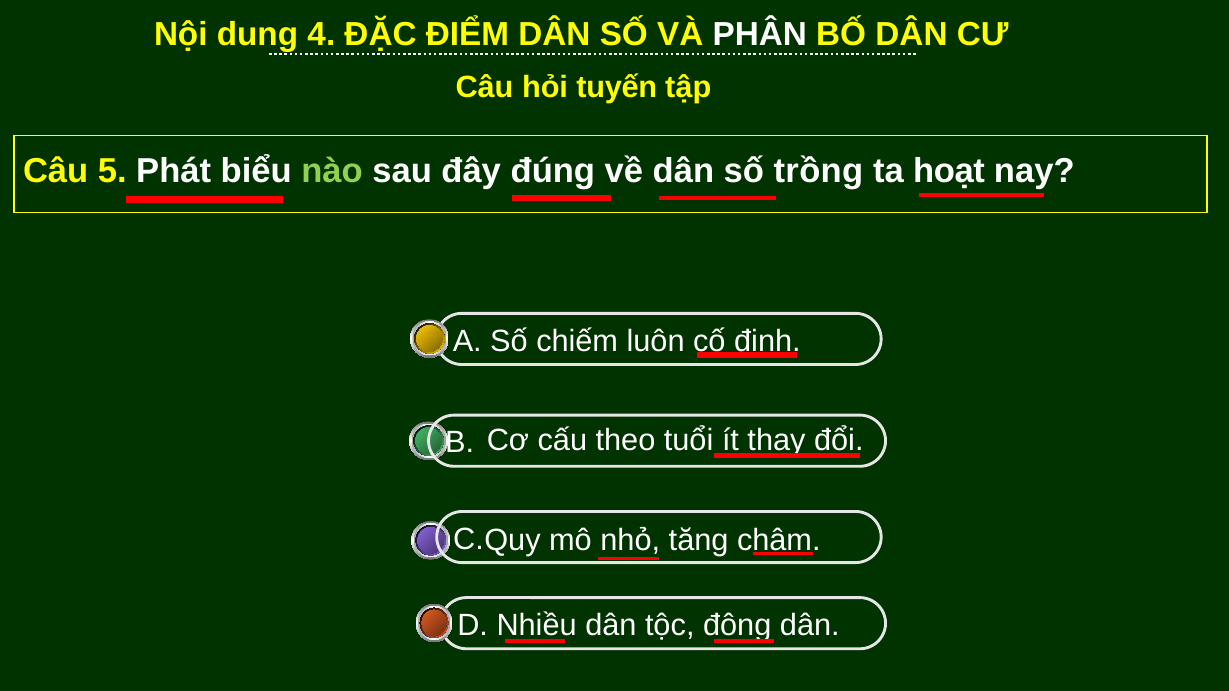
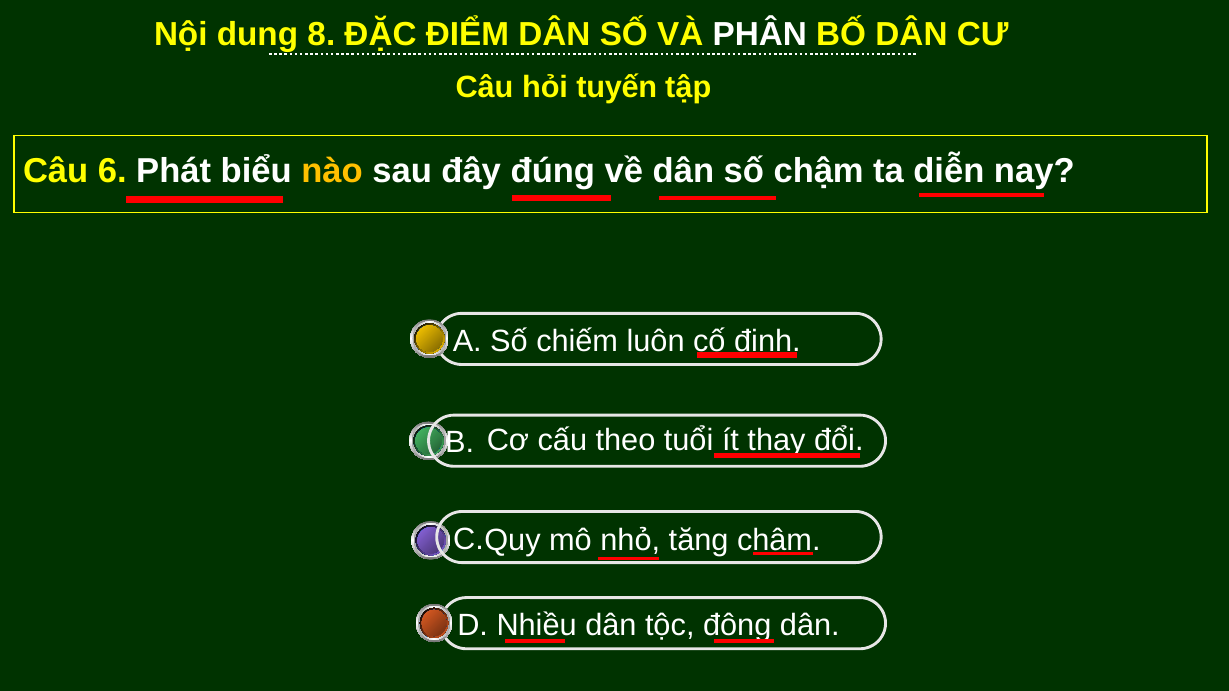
4: 4 -> 8 (321, 34)
5: 5 -> 6 (112, 171)
nào colour: light green -> yellow (332, 171)
số trồng: trồng -> chậm (819, 171)
hoạt: hoạt -> diễn (949, 171)
